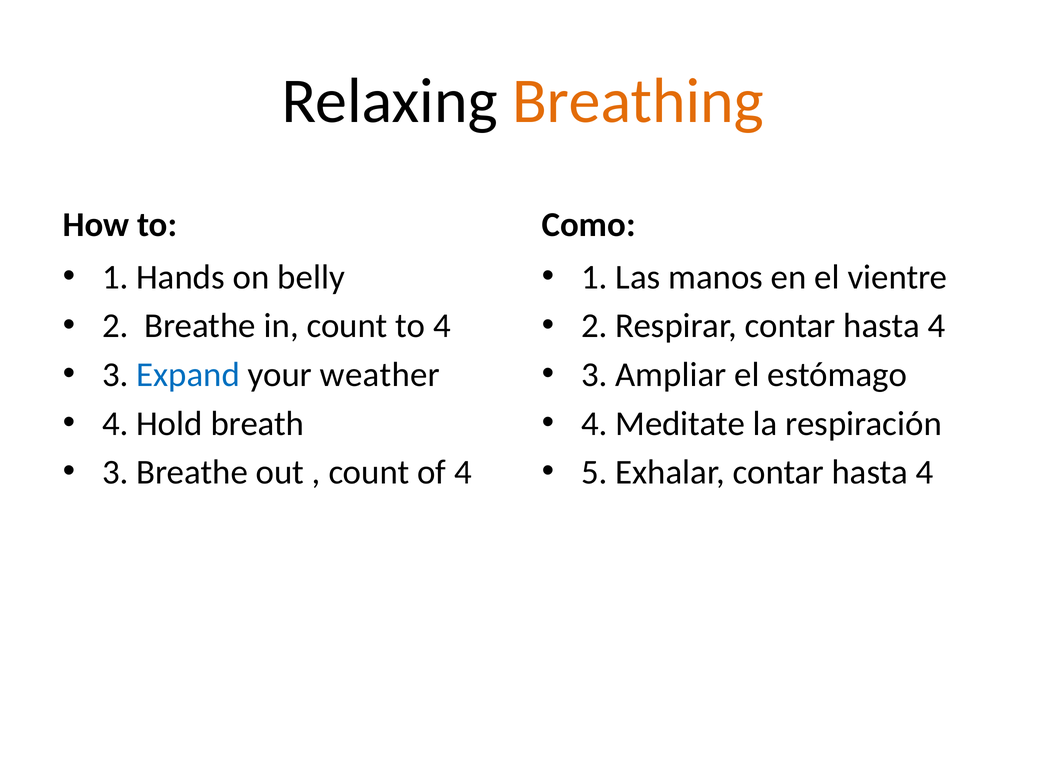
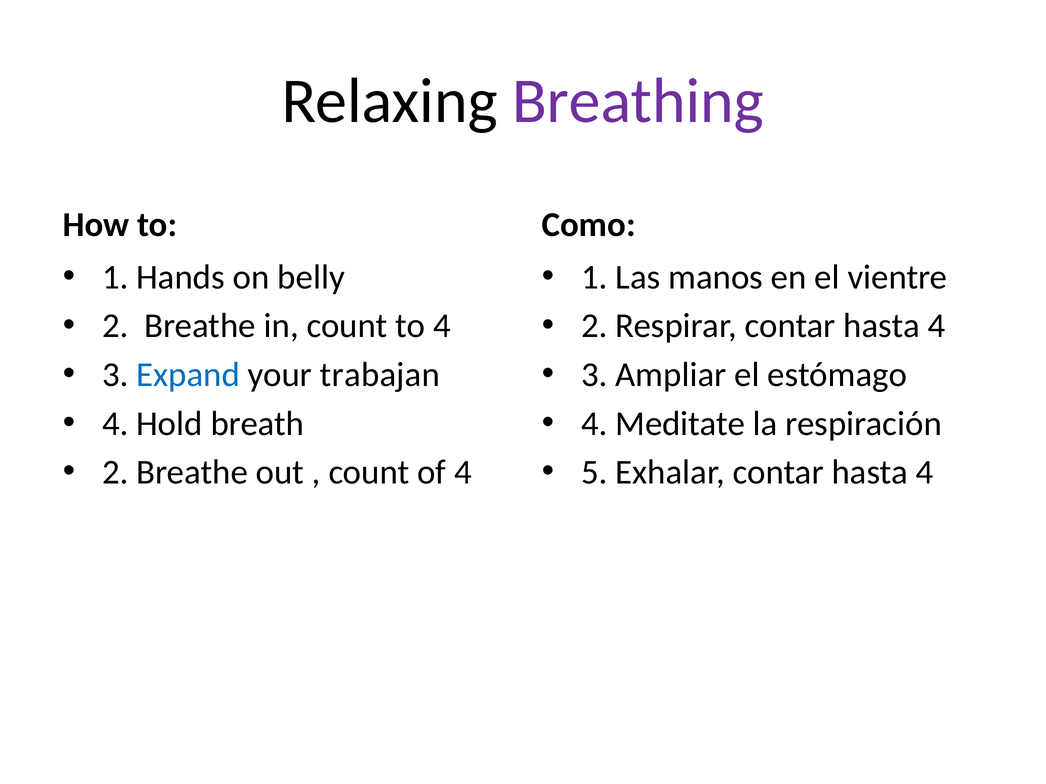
Breathing colour: orange -> purple (638, 101)
weather: weather -> trabajan (380, 375)
3: 3 -> 2 (115, 473)
